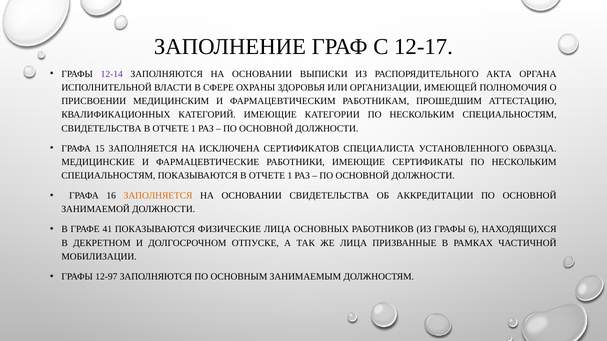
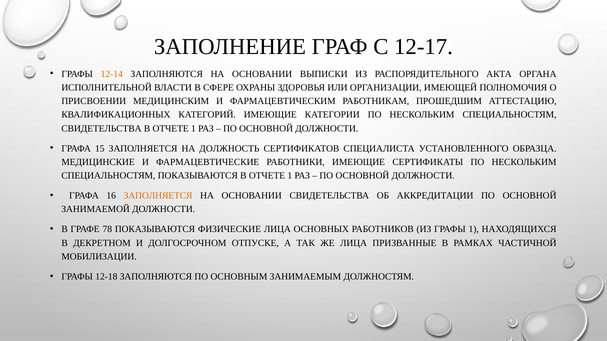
12-14 colour: purple -> orange (112, 74)
ИСКЛЮЧЕНА: ИСКЛЮЧЕНА -> ДОЛЖНОСТЬ (229, 149)
41: 41 -> 78 (107, 230)
ГРАФЫ 6: 6 -> 1 (474, 230)
12-97: 12-97 -> 12-18 (106, 277)
